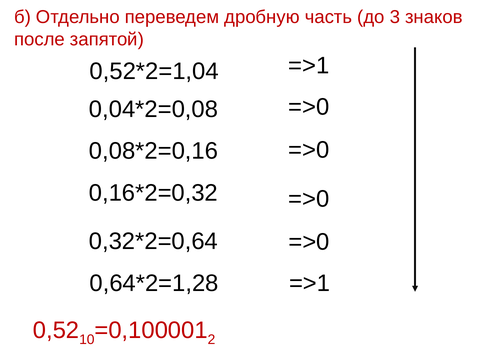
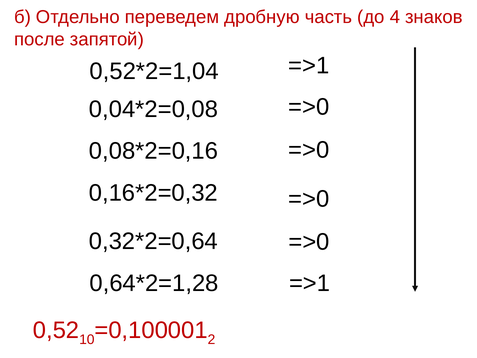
3: 3 -> 4 (395, 17)
